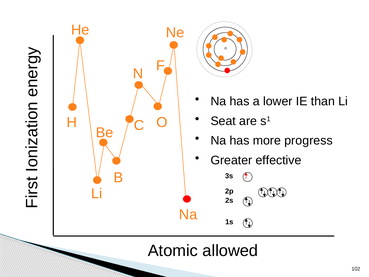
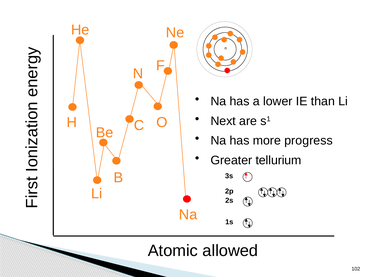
Seat: Seat -> Next (223, 121)
effective: effective -> tellurium (279, 160)
